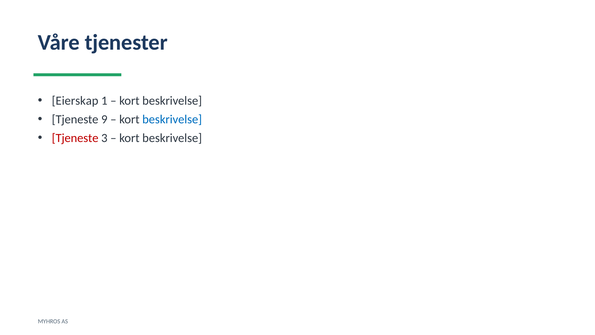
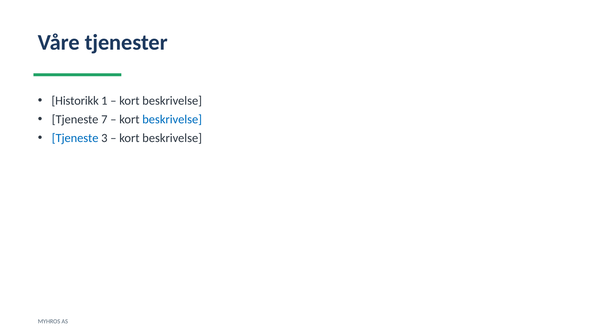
Eierskap: Eierskap -> Historikk (75, 101)
9: 9 -> 7 (104, 119)
Tjeneste colour: red -> blue (75, 138)
